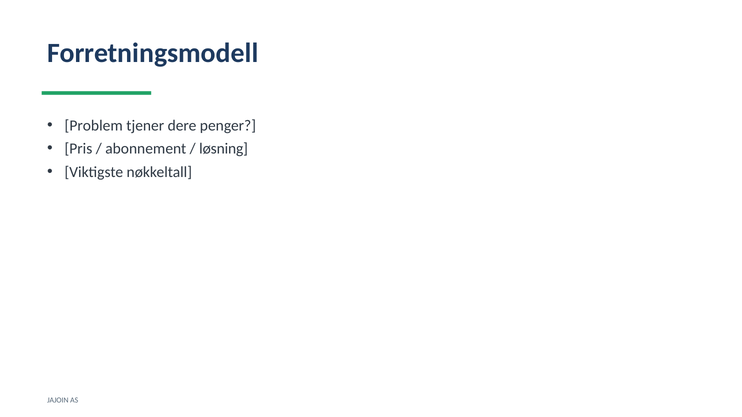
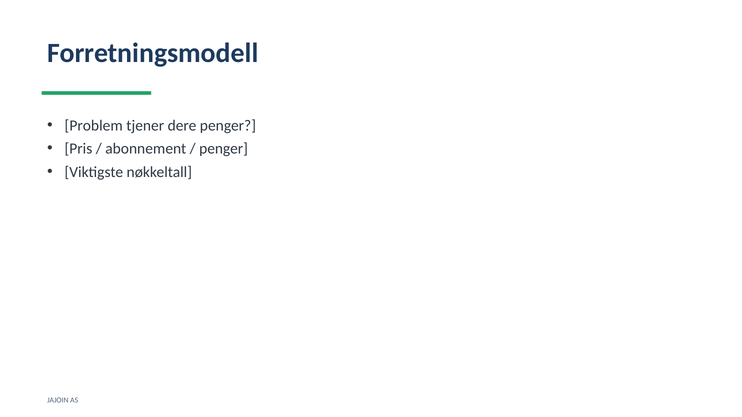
løsning: løsning -> penger (224, 149)
